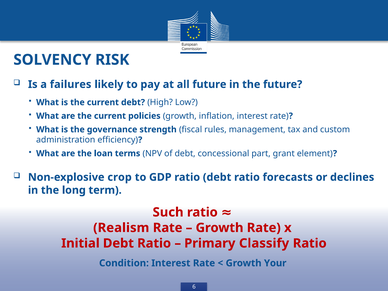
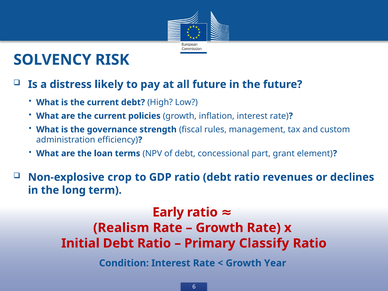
failures: failures -> distress (71, 84)
forecasts: forecasts -> revenues (288, 177)
Such: Such -> Early (168, 212)
Your: Your -> Year (275, 263)
